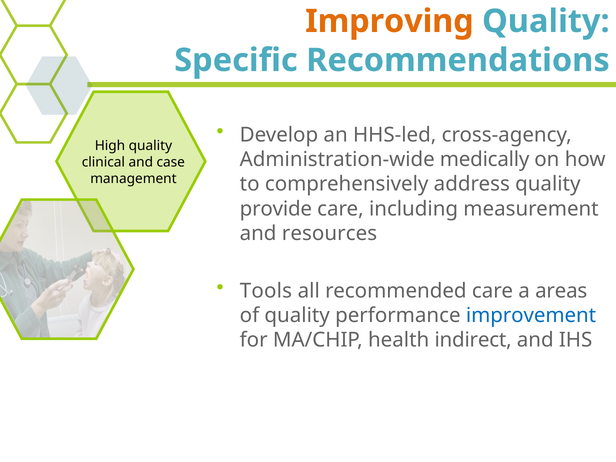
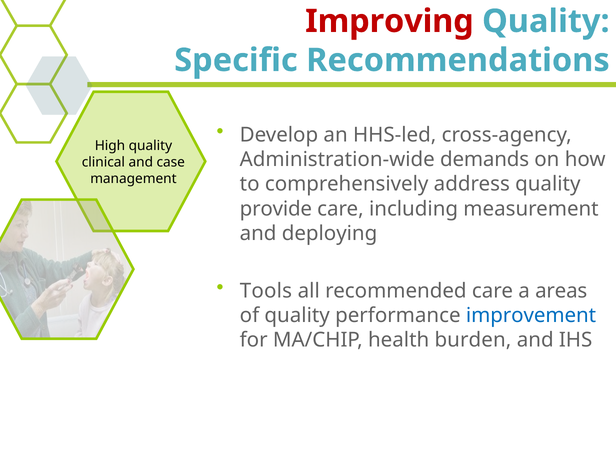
Improving colour: orange -> red (389, 21)
medically: medically -> demands (485, 160)
resources: resources -> deploying (330, 233)
indirect: indirect -> burden (473, 340)
